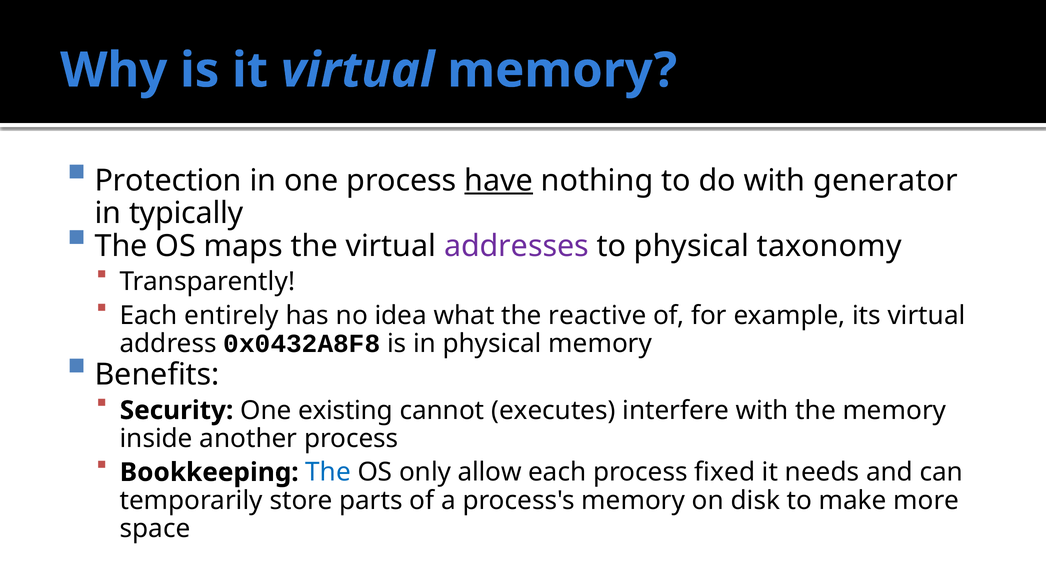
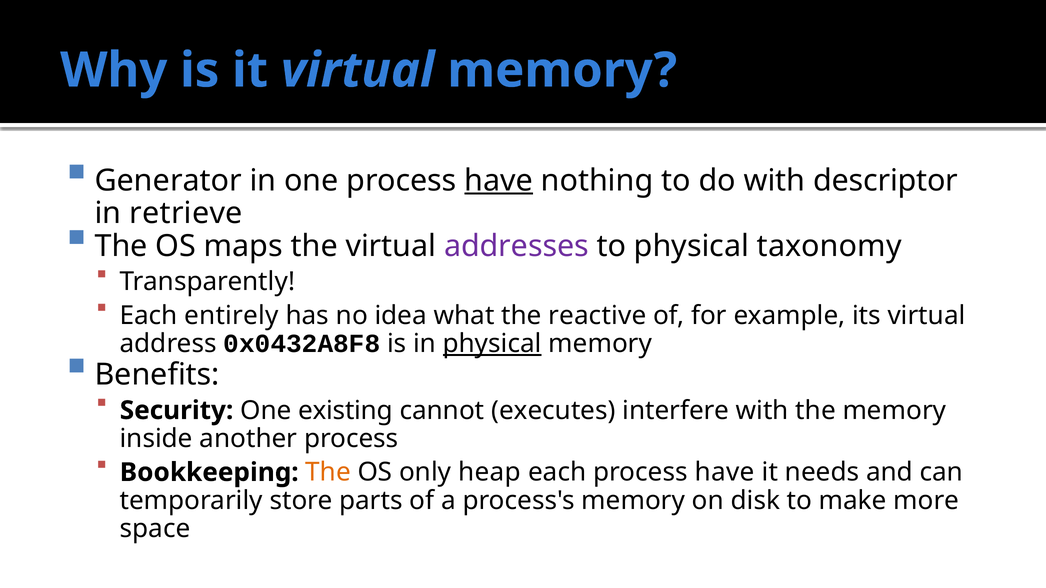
Protection: Protection -> Generator (168, 181)
generator: generator -> descriptor (886, 181)
typically: typically -> retrieve (186, 214)
physical underline: none -> present (492, 344)
The colour: blue -> orange (328, 473)
allow: allow -> heap (490, 473)
each process fixed: fixed -> have (725, 473)
